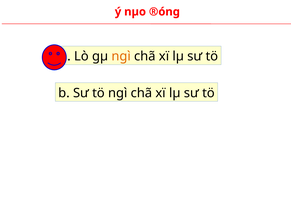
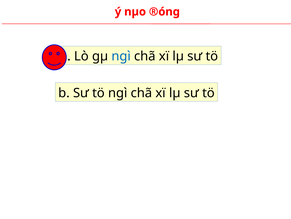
ngì colour: orange -> blue (121, 56)
